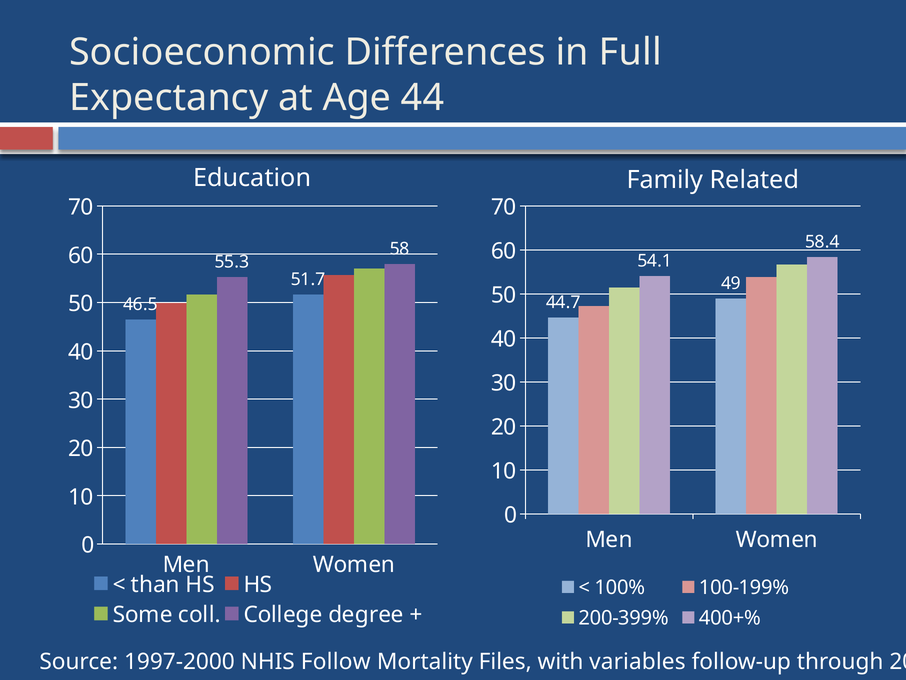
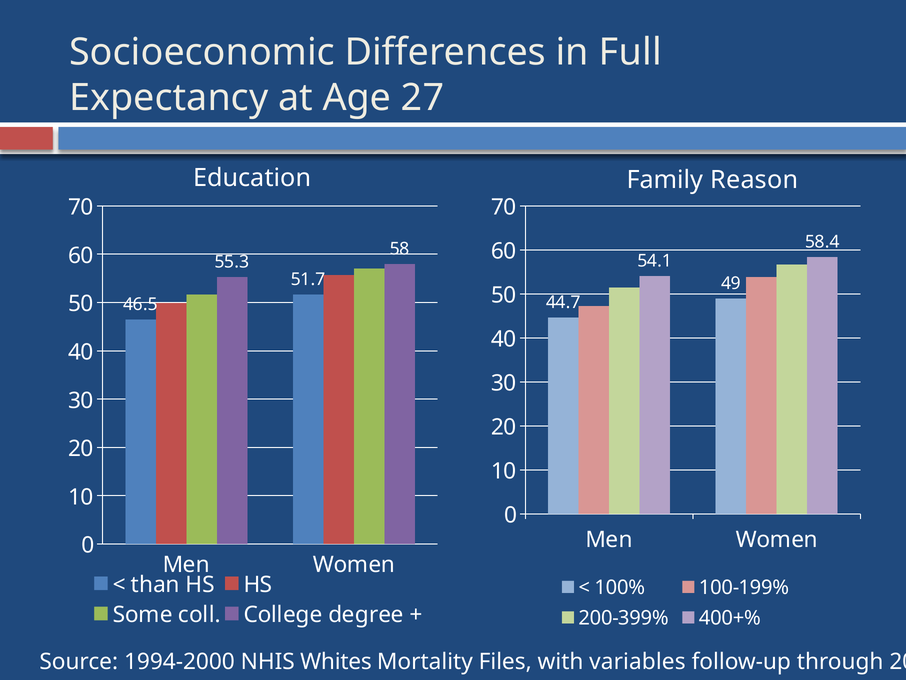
44: 44 -> 27 (423, 98)
Related: Related -> Reason (754, 180)
1997-2000: 1997-2000 -> 1994-2000 (179, 661)
Follow: Follow -> Whites (336, 661)
